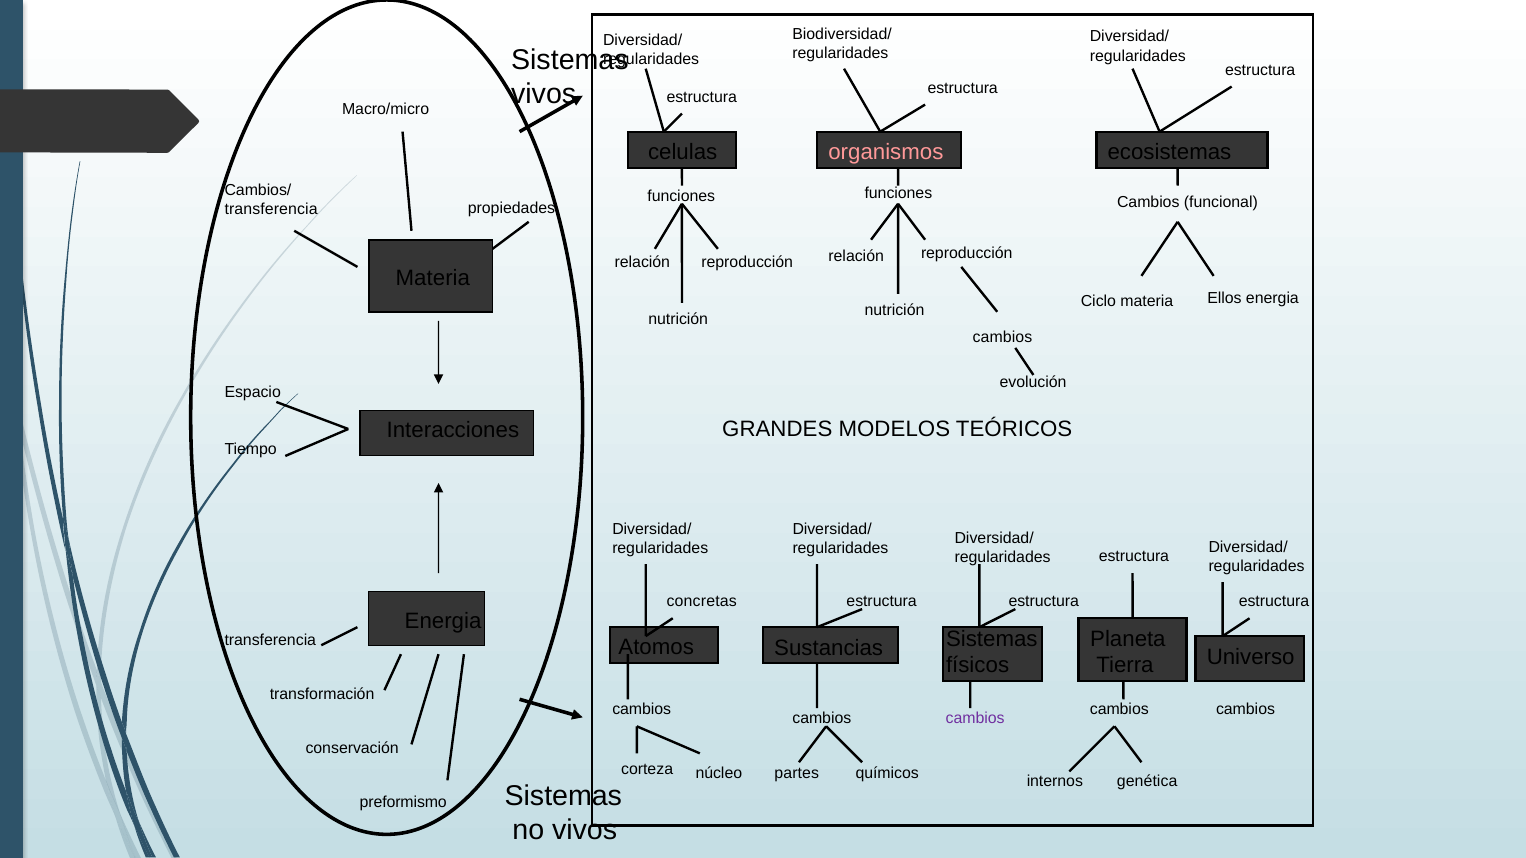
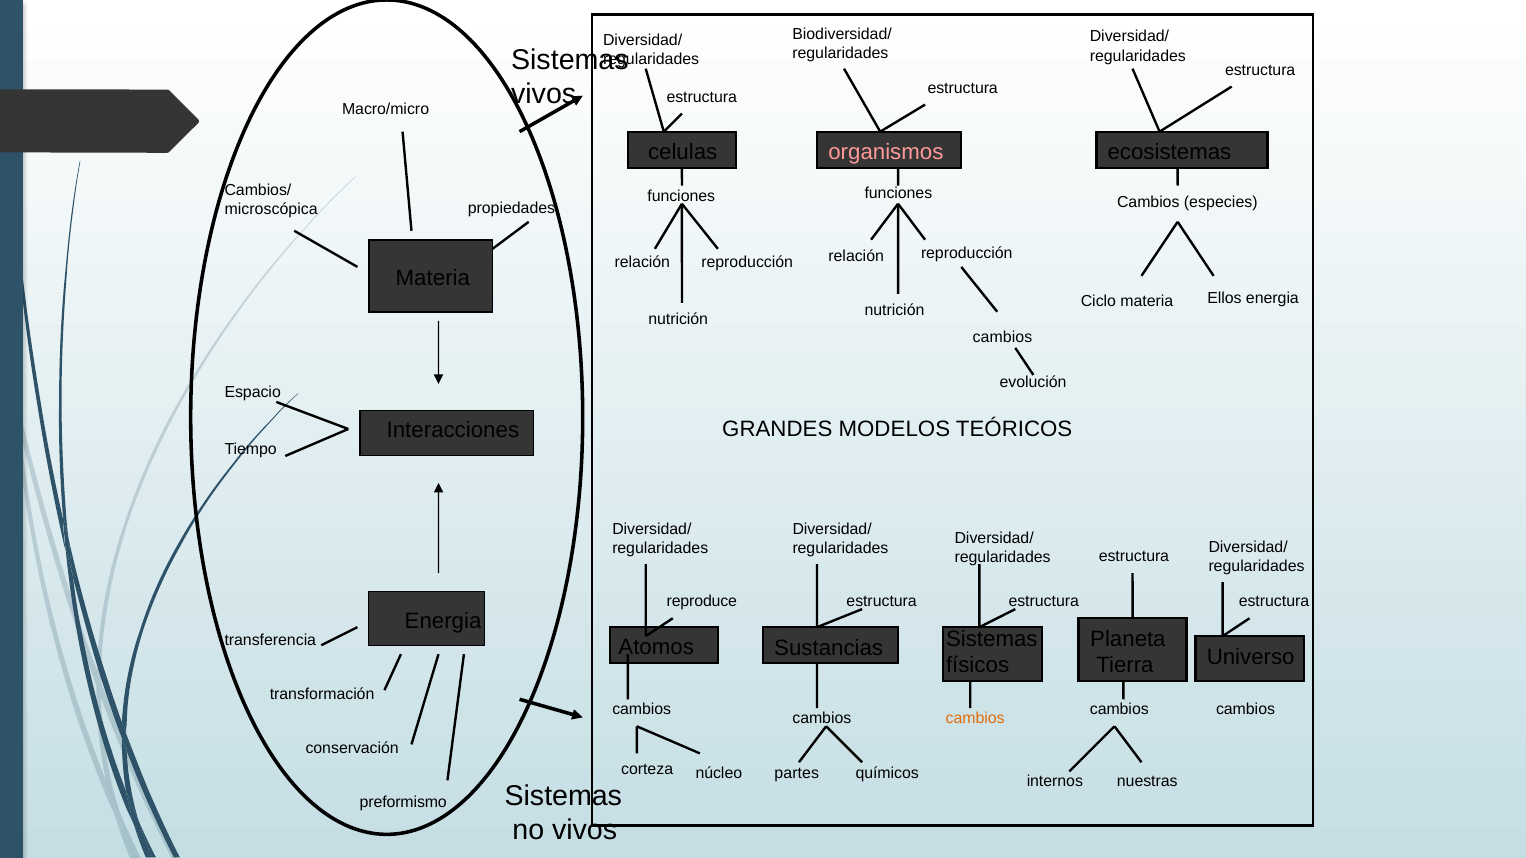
funcional: funcional -> especies (1221, 202)
transferencia: transferencia -> microscópica (271, 209)
concretas: concretas -> reproduce (702, 602)
cambios colour: purple -> orange (975, 719)
genética: genética -> nuestras (1147, 782)
